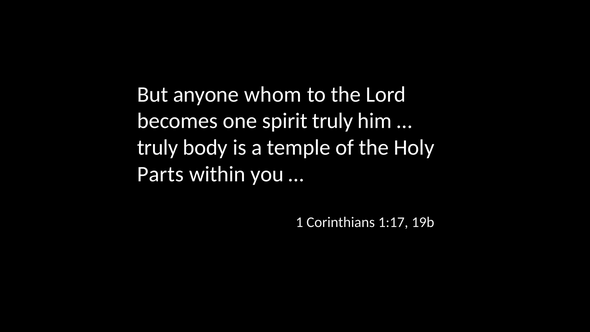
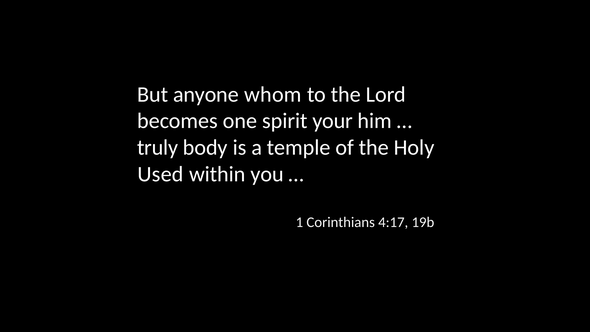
spirit truly: truly -> your (333, 121)
Parts: Parts -> Used (160, 174)
1:17: 1:17 -> 4:17 (393, 222)
